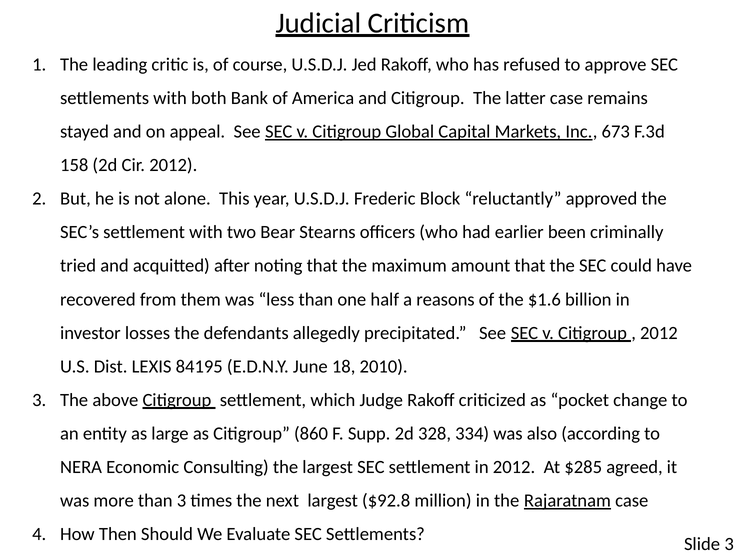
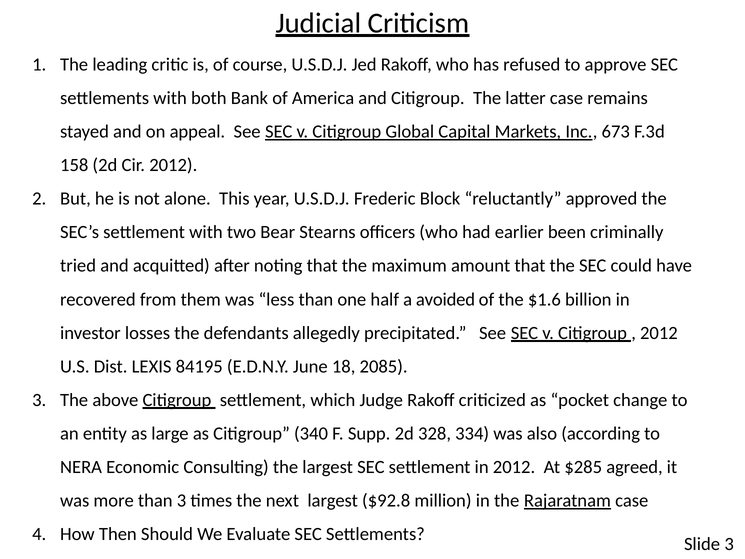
reasons: reasons -> avoided (446, 299)
2010: 2010 -> 2085 (384, 366)
860: 860 -> 340 (311, 433)
